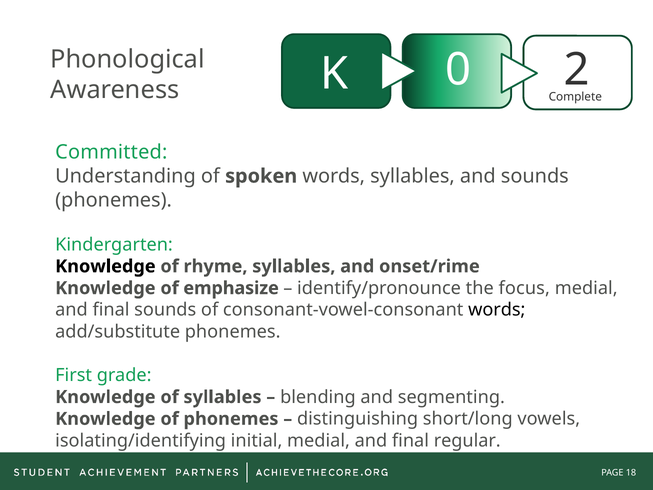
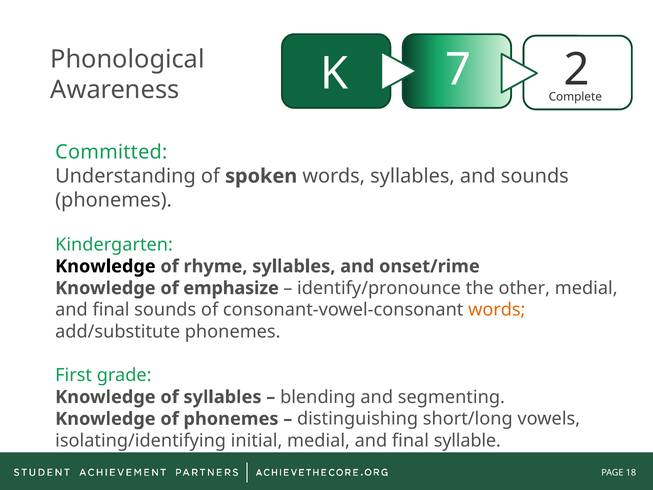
0: 0 -> 7 (458, 70)
focus: focus -> other (524, 288)
words colour: black -> orange (497, 310)
regular: regular -> syllable (467, 440)
